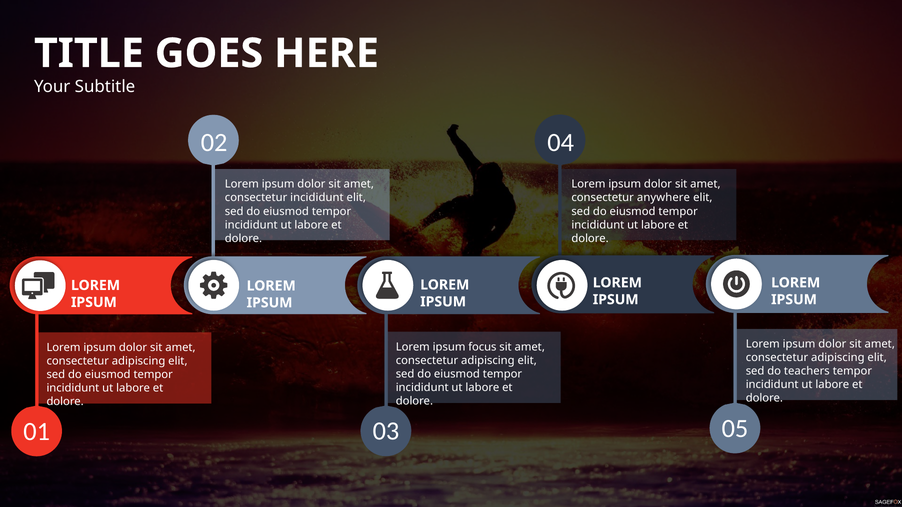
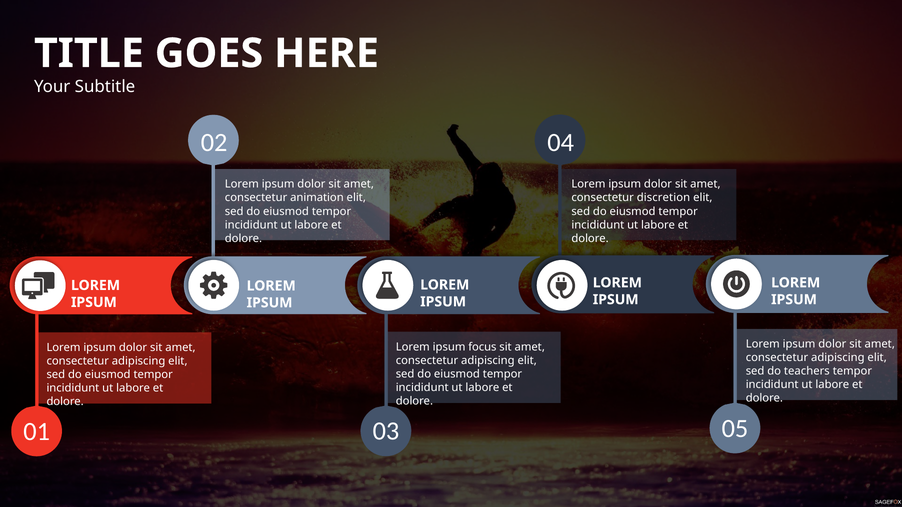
incididunt: incididunt -> animation (317, 198)
anywhere: anywhere -> discretion (663, 198)
